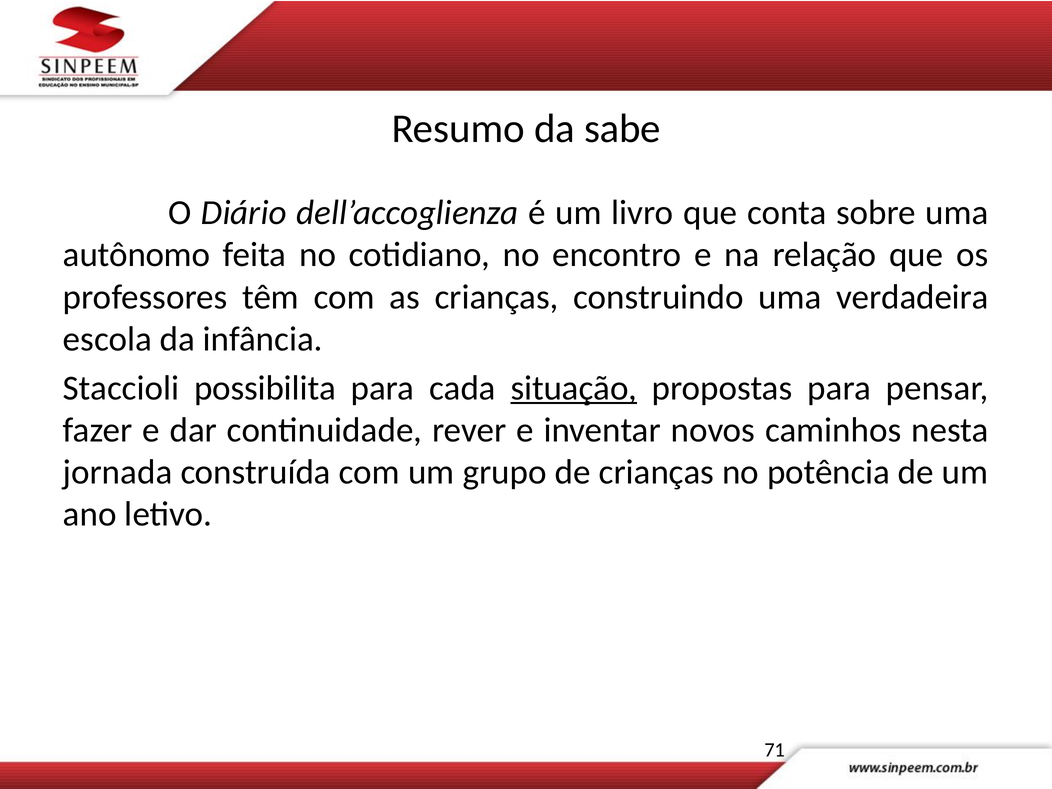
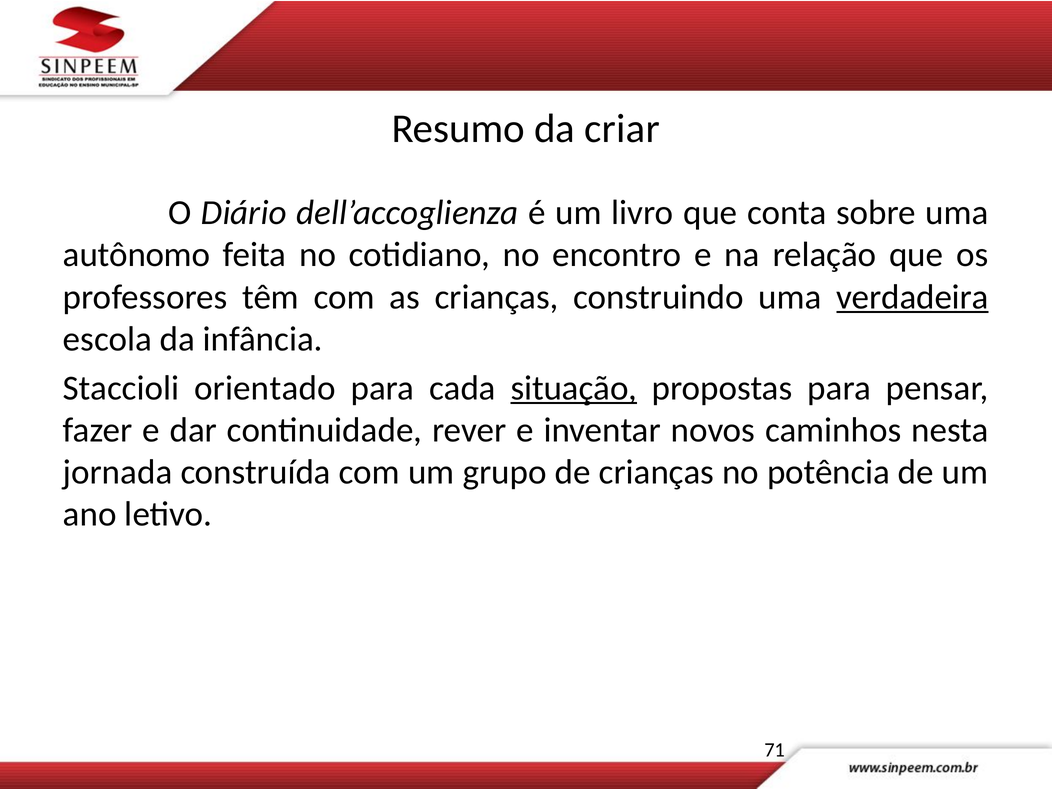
sabe: sabe -> criar (622, 129)
verdadeira underline: none -> present (912, 297)
possibilita: possibilita -> orientado (265, 388)
